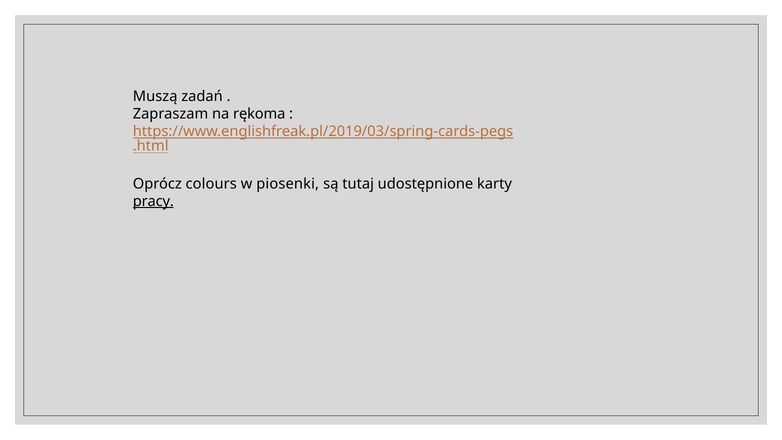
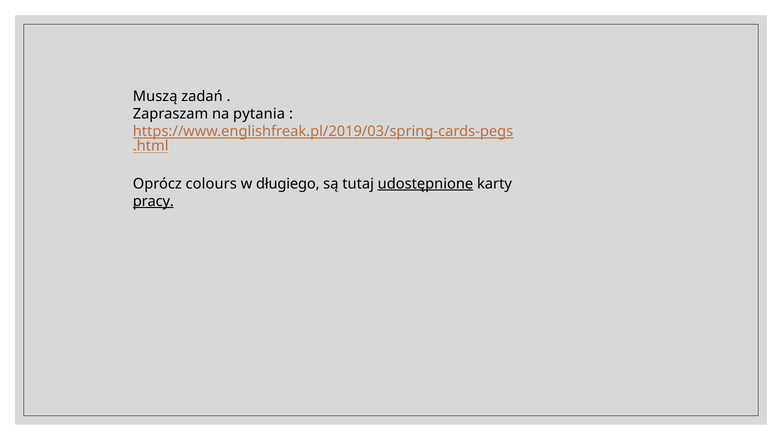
rękoma: rękoma -> pytania (259, 114)
piosenki: piosenki -> długiego (288, 184)
udostępnione underline: none -> present (425, 184)
